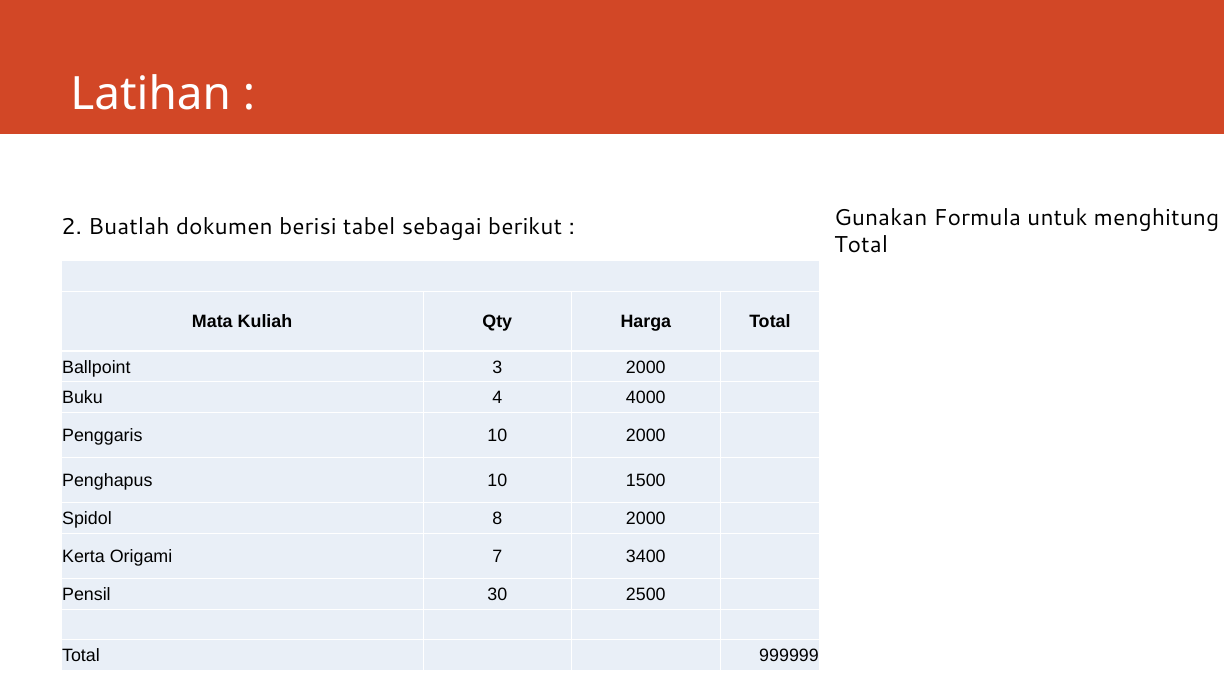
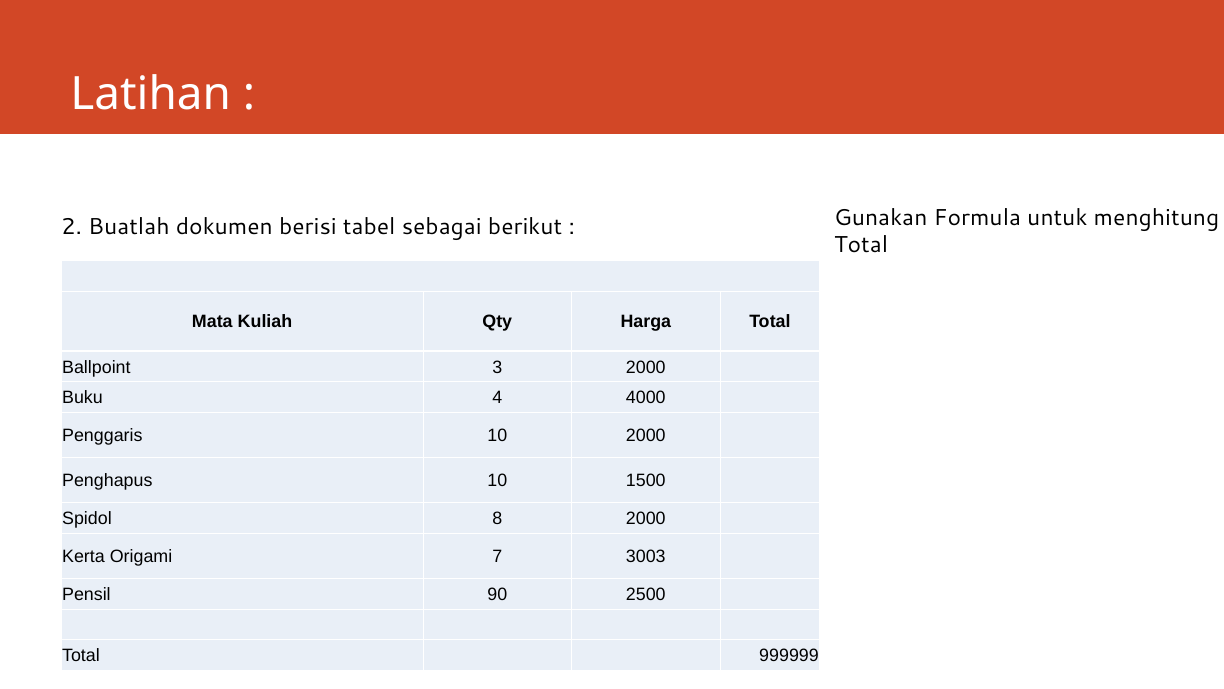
3400: 3400 -> 3003 (646, 556)
30: 30 -> 90 (497, 594)
